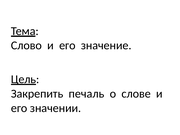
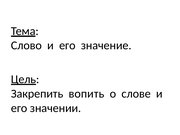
печаль: печаль -> вопить (86, 94)
